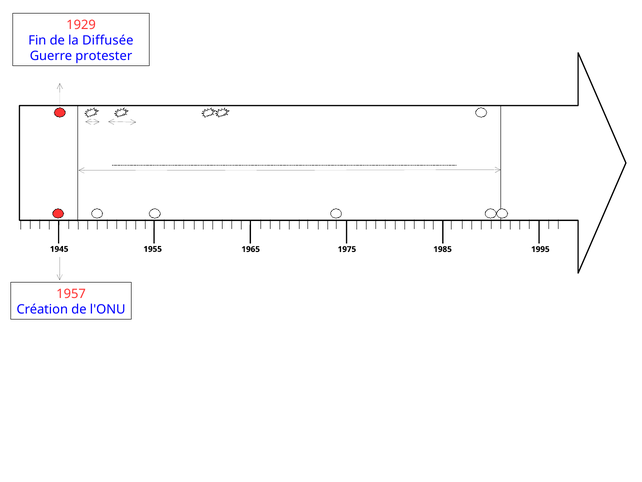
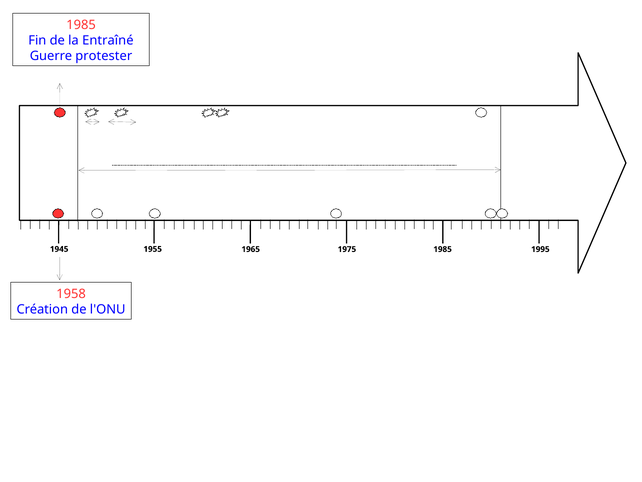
1929: 1929 -> 1985 (81, 25)
Diffusée: Diffusée -> Entraîné (108, 40)
1957: 1957 -> 1958 (71, 294)
